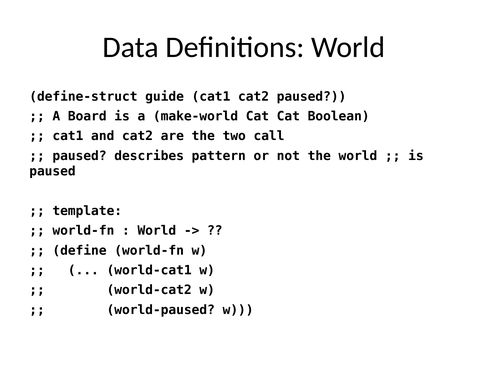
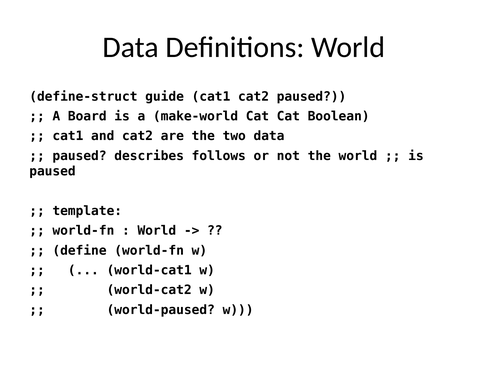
two call: call -> data (269, 136)
pattern: pattern -> follows (219, 156)
